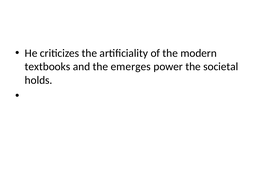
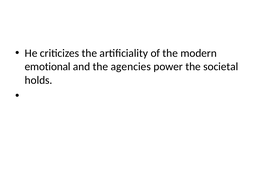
textbooks: textbooks -> emotional (48, 67)
emerges: emerges -> agencies (131, 67)
